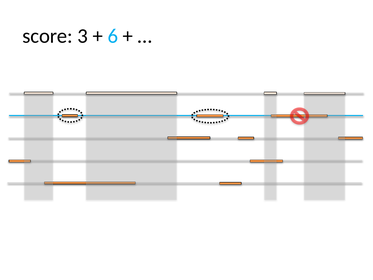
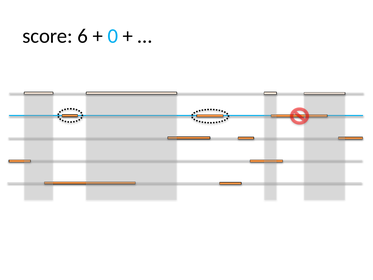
3: 3 -> 6 (83, 36)
6: 6 -> 0 (113, 36)
